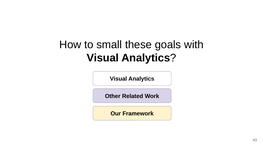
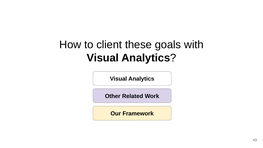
small: small -> client (109, 45)
